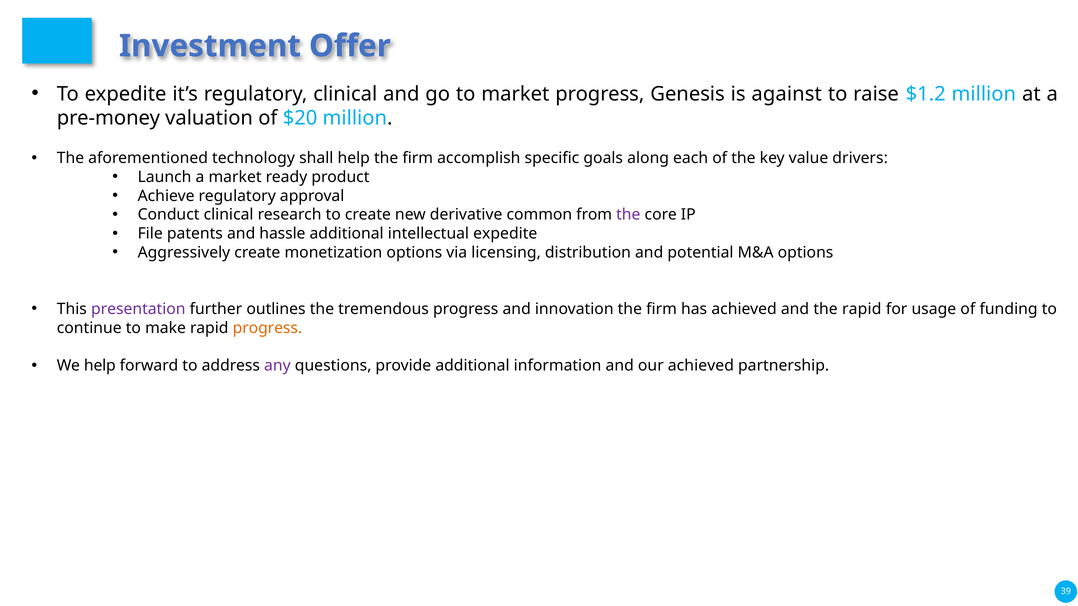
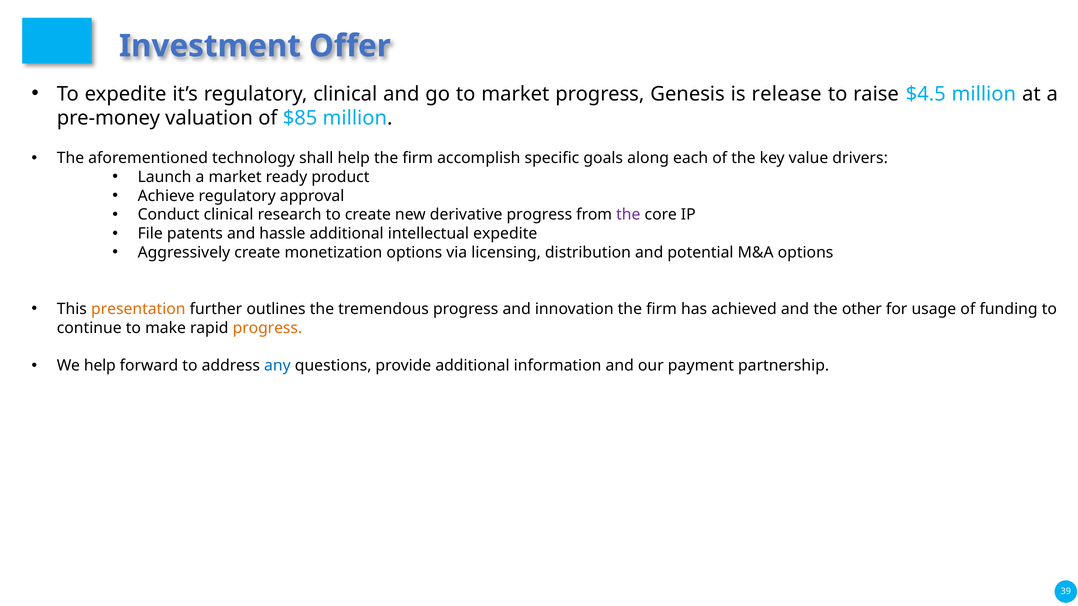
against: against -> release (787, 94)
$1.2: $1.2 -> $4.5 (926, 94)
$20: $20 -> $85 (300, 118)
derivative common: common -> progress (539, 215)
presentation colour: purple -> orange (138, 309)
the rapid: rapid -> other (862, 309)
any colour: purple -> blue (277, 366)
our achieved: achieved -> payment (701, 366)
